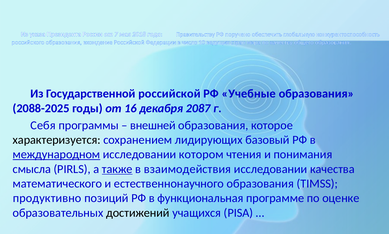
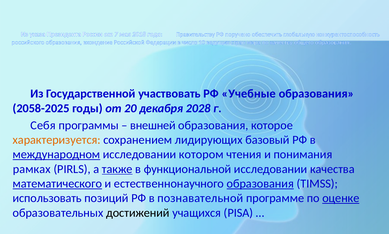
Государственной российской: российской -> участвовать (169, 94)
2088-2025: 2088-2025 -> 2058-2025 (41, 109)
16: 16 -> 20 (130, 109)
2087: 2087 -> 2028 (198, 109)
характеризуется colour: black -> orange (57, 140)
смысла: смысла -> рамках (32, 169)
взаимодействия: взаимодействия -> функциональной (188, 169)
математического underline: none -> present (57, 184)
образования underline: none -> present (260, 184)
продуктивно: продуктивно -> использовать (47, 199)
функциональная: функциональная -> познавательной (200, 199)
оценке underline: none -> present (341, 199)
